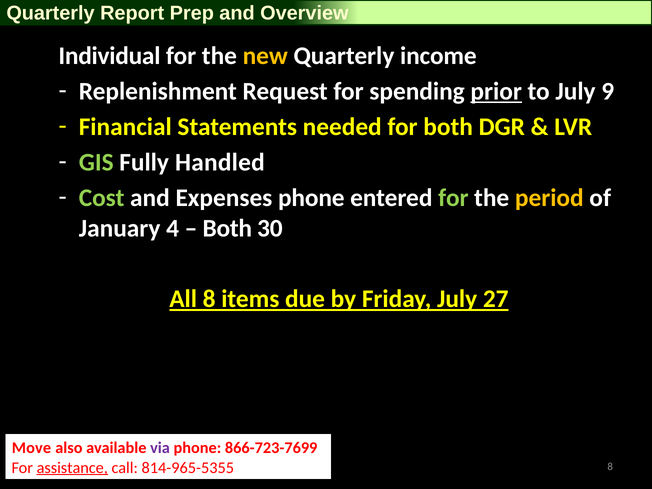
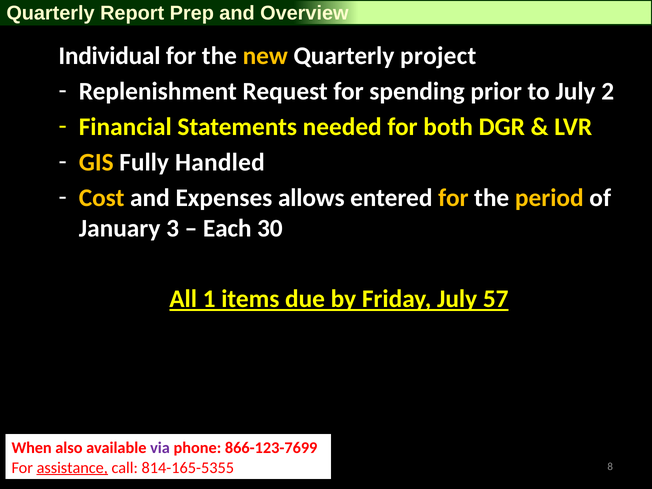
income: income -> project (438, 56)
prior underline: present -> none (496, 91)
9: 9 -> 2 (608, 91)
GIS colour: light green -> yellow (96, 162)
Cost colour: light green -> yellow (102, 198)
Expenses phone: phone -> allows (311, 198)
for colour: light green -> yellow (453, 198)
4: 4 -> 3 (173, 228)
Both: Both -> Each (227, 228)
All 8: 8 -> 1 (209, 299)
27: 27 -> 57 (496, 299)
Move: Move -> When (32, 448)
866-723-7699: 866-723-7699 -> 866-123-7699 (271, 448)
814-965-5355: 814-965-5355 -> 814-165-5355 (188, 468)
